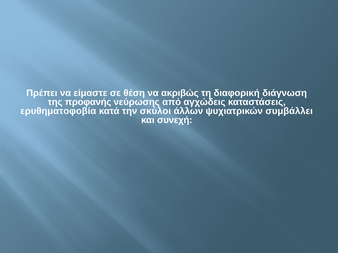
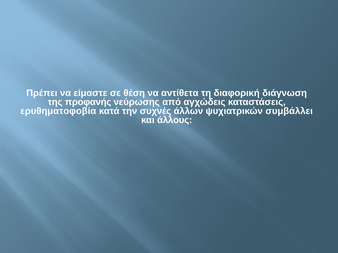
ακριβώς: ακριβώς -> αντίθετα (180, 93)
σκύλοι: σκύλοι -> συχνές (155, 111)
συνεχή: συνεχή -> άλλους (175, 120)
